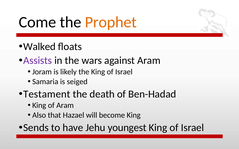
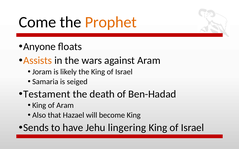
Walked: Walked -> Anyone (39, 47)
Assists colour: purple -> orange (38, 61)
youngest: youngest -> lingering (127, 128)
